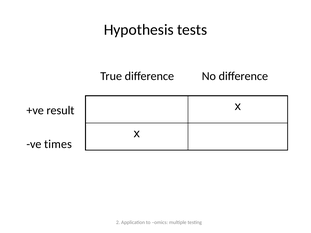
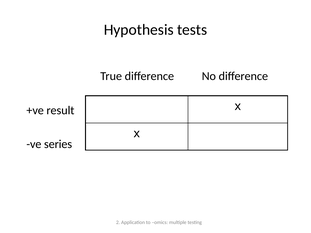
times: times -> series (58, 144)
